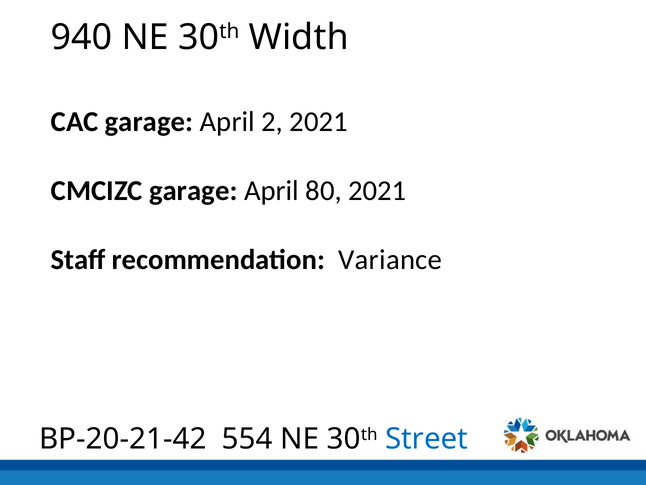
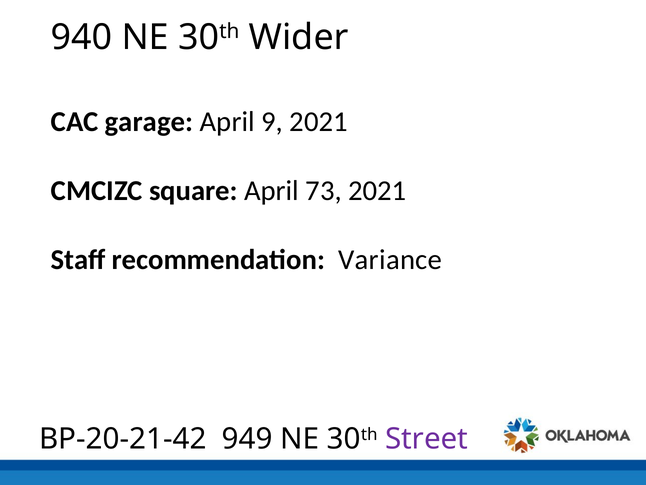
Width: Width -> Wider (299, 37)
2: 2 -> 9 (272, 122)
CMCIZC garage: garage -> square (193, 191)
80: 80 -> 73 (324, 191)
554: 554 -> 949 (247, 439)
Street colour: blue -> purple (427, 439)
